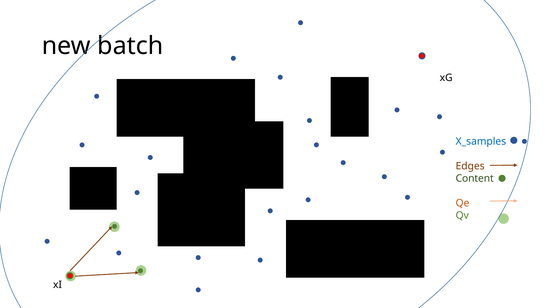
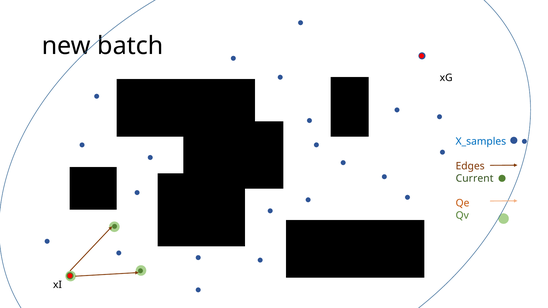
Content: Content -> Current (475, 179)
